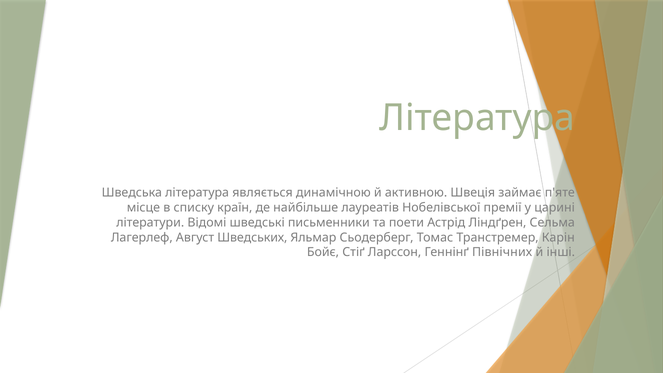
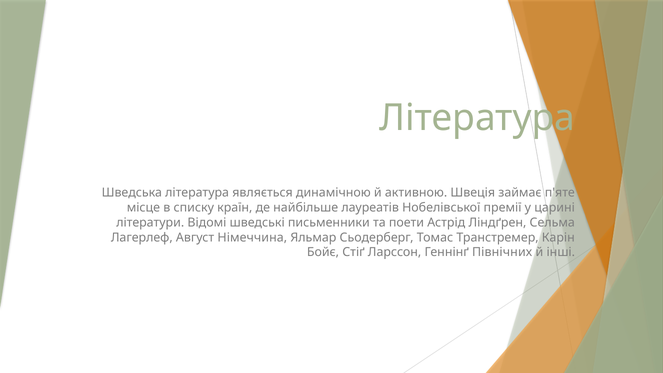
Шведських: Шведських -> Німеччина (252, 237)
